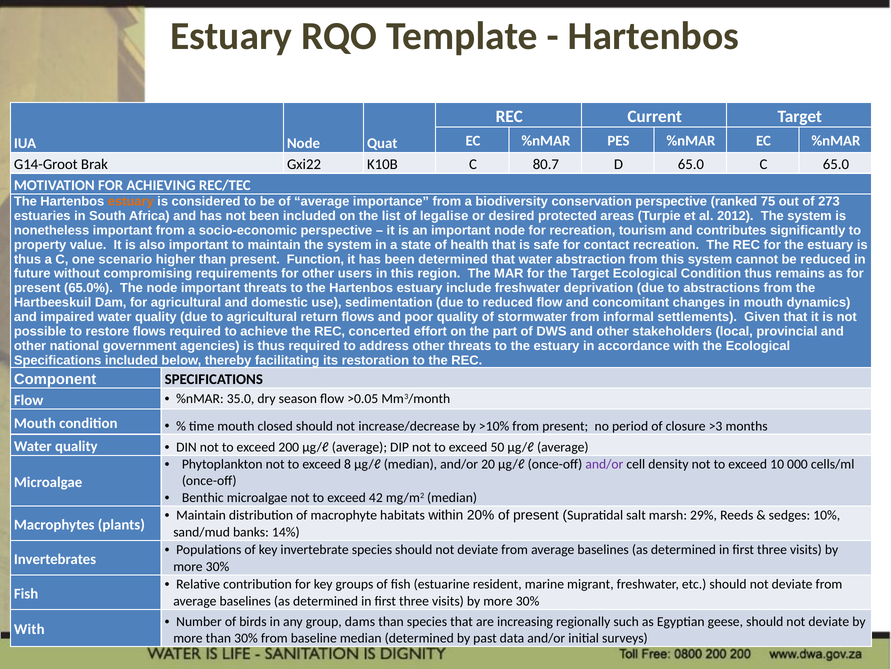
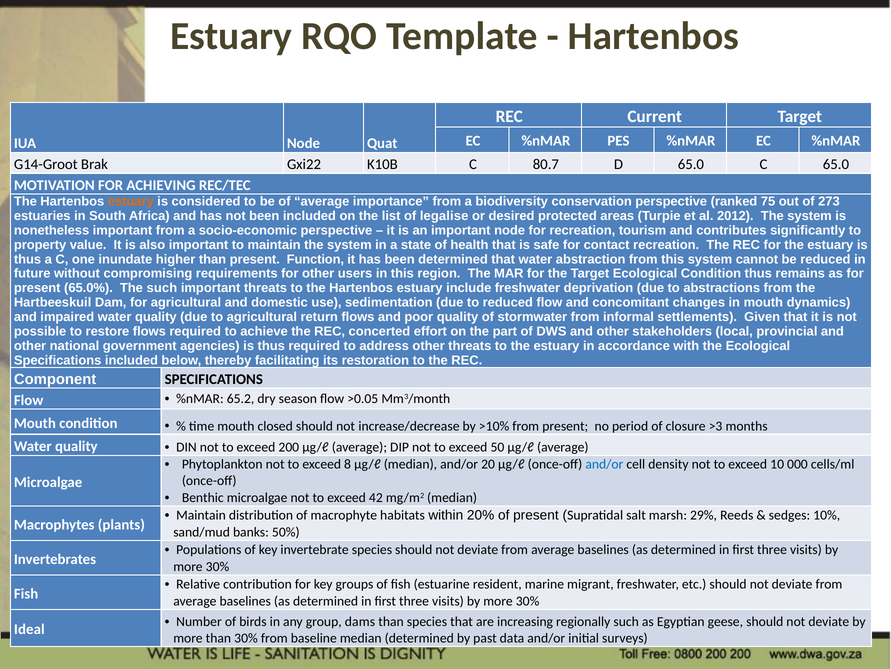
scenario: scenario -> inundate (125, 259)
The node: node -> such (162, 288)
35.0: 35.0 -> 65.2 (241, 398)
and/or colour: purple -> blue (604, 464)
14%: 14% -> 50% (286, 532)
With: With -> Ideal (29, 629)
